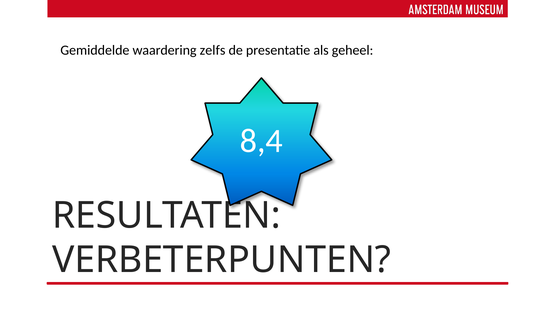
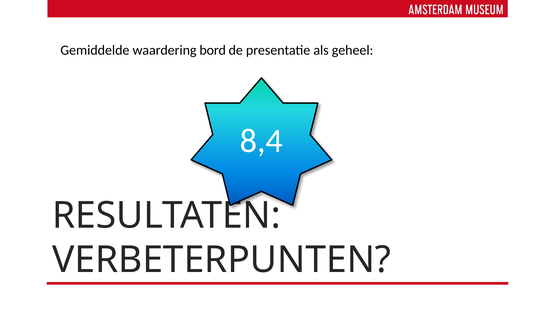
zelfs: zelfs -> bord (213, 50)
